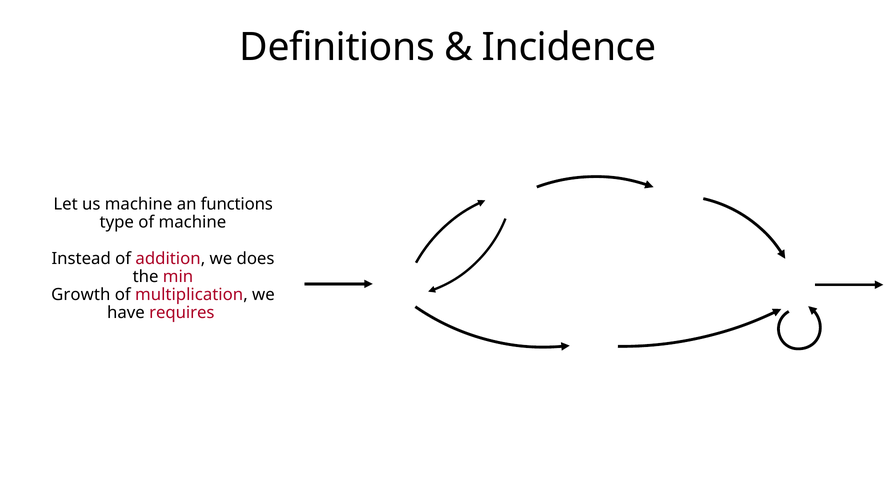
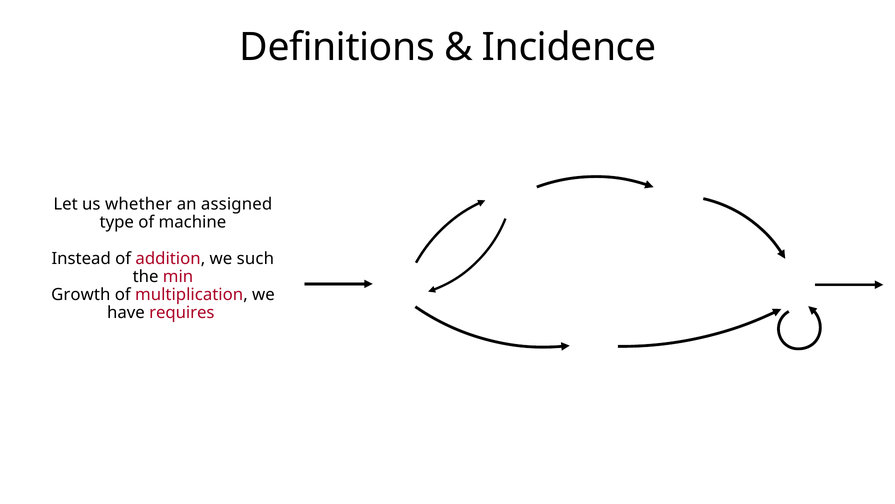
us machine: machine -> whether (139, 204)
functions: functions -> assigned (237, 204)
does: does -> such (255, 258)
